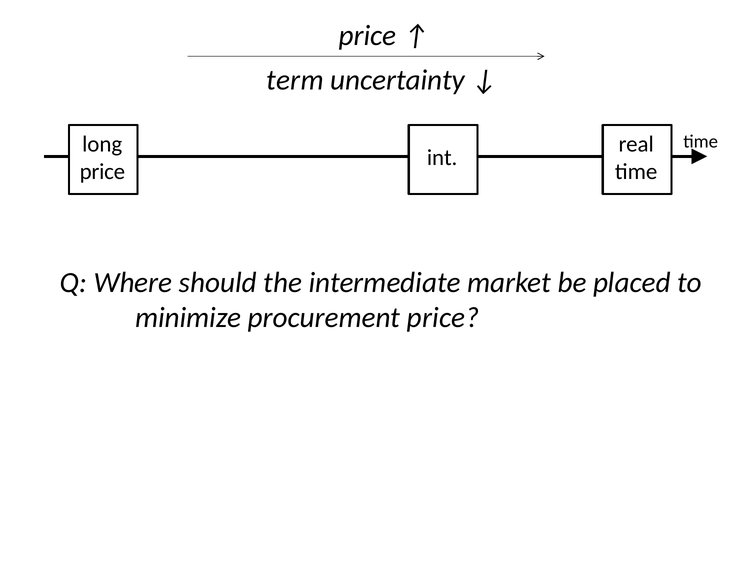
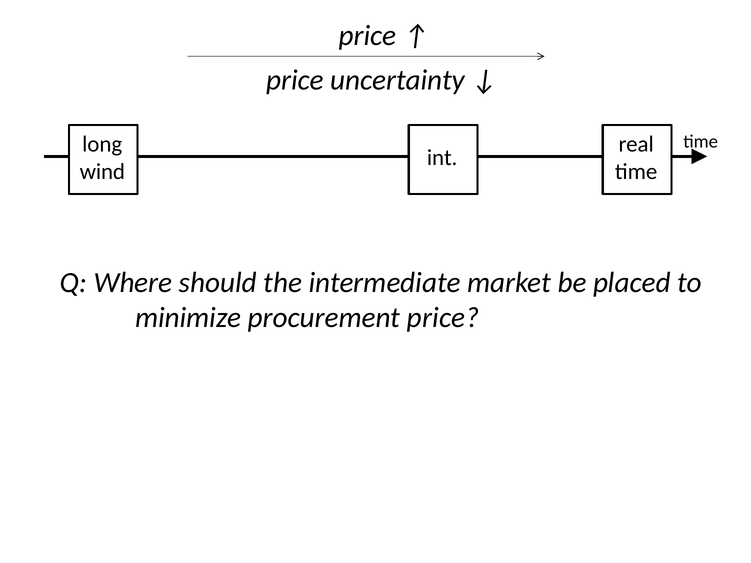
term: term -> price (295, 80)
price: price -> wind (102, 172)
